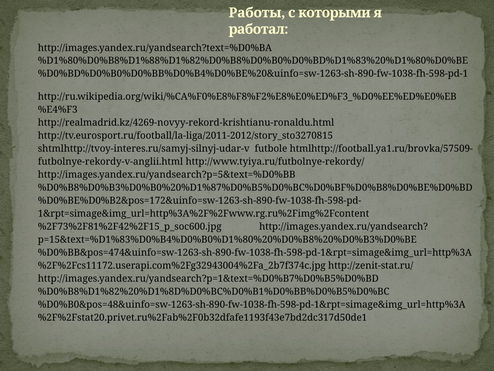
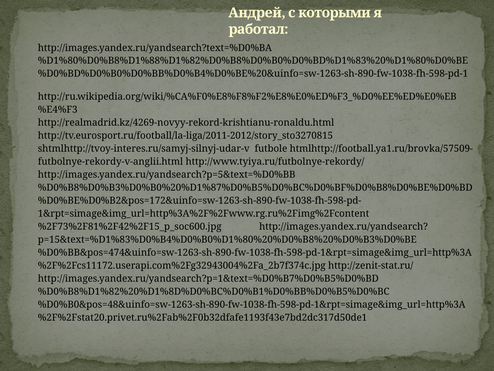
Работы: Работы -> Андрей (257, 13)
